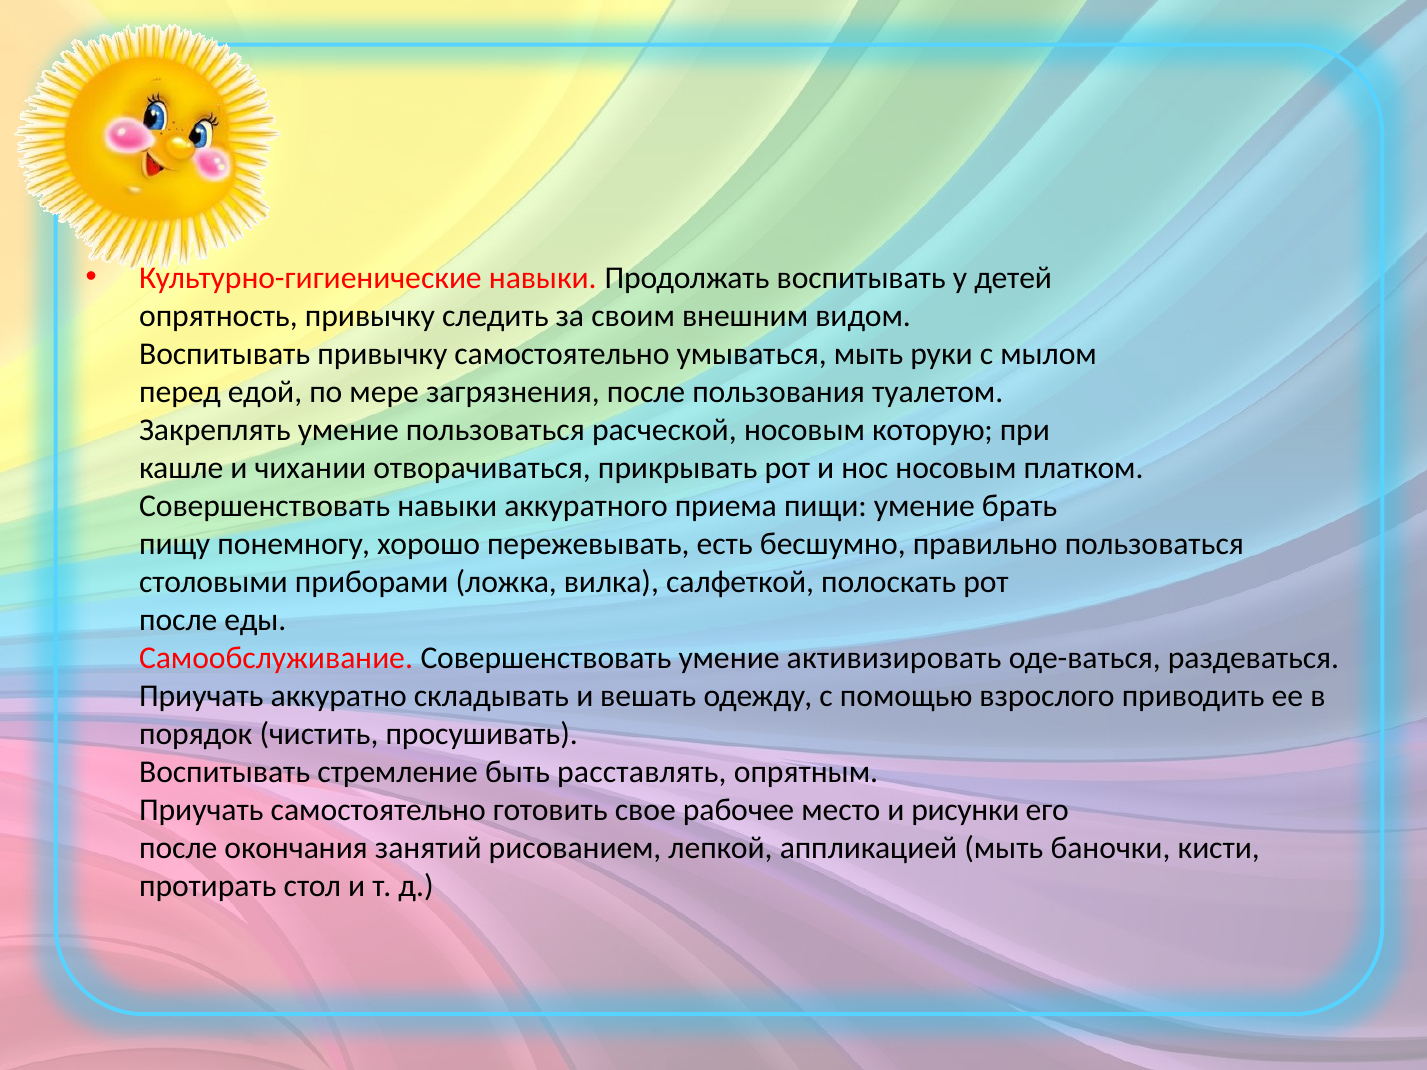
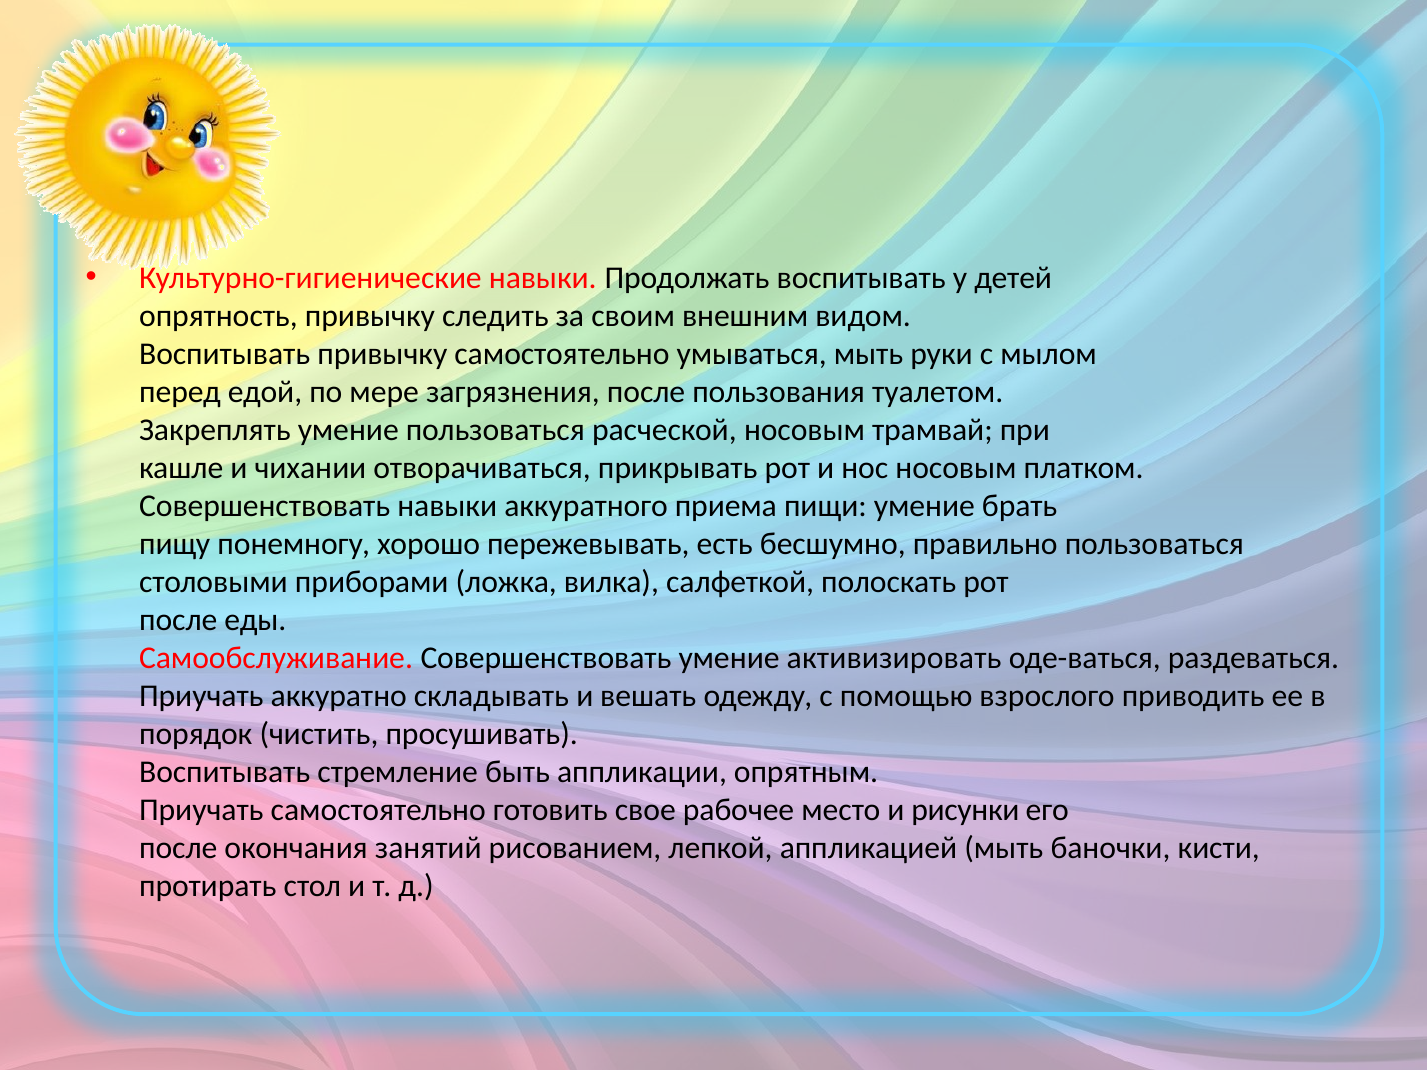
которую: которую -> трамвай (932, 430)
расставлять: расставлять -> аппликации (642, 773)
